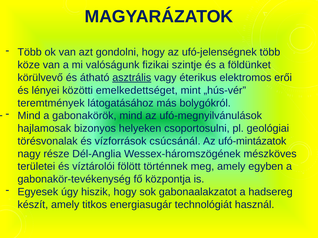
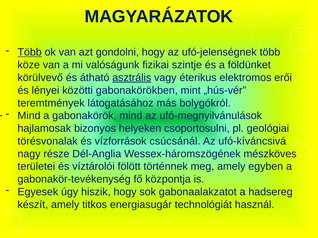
Több underline: none -> present (30, 52)
emelkedettséget: emelkedettséget -> gabonakörökben (137, 91)
ufó-mintázatok: ufó-mintázatok -> ufó-kíváncsivá (252, 141)
